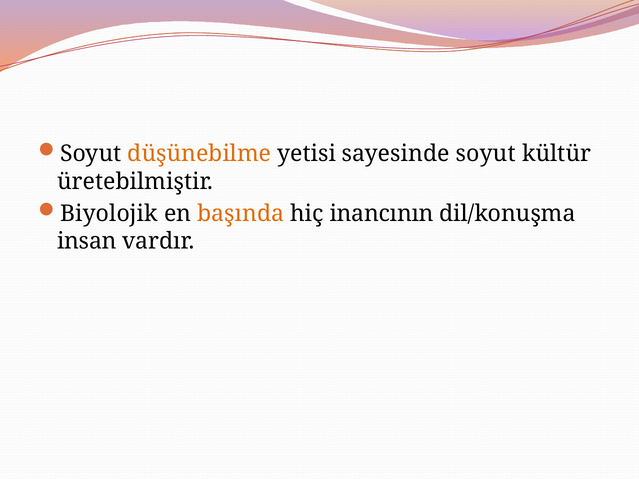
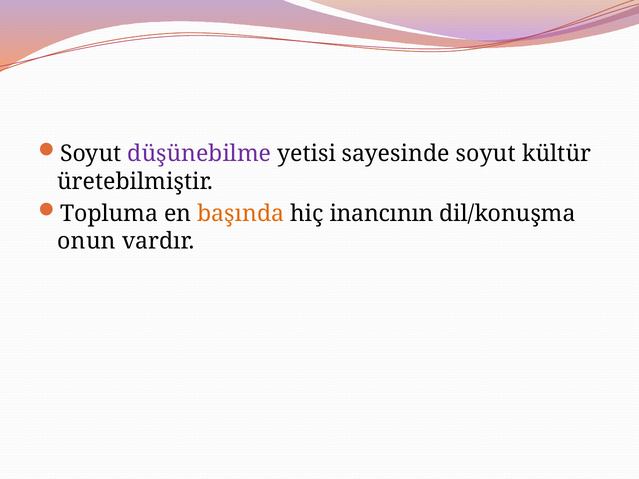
düşünebilme colour: orange -> purple (199, 154)
Biyolojik: Biyolojik -> Topluma (109, 214)
insan: insan -> onun (87, 241)
